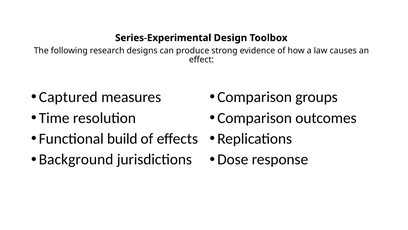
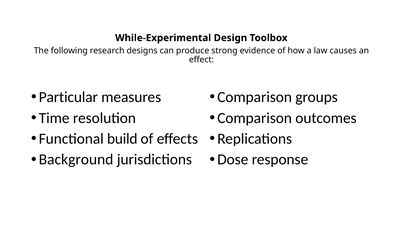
Series-Experimental: Series-Experimental -> While-Experimental (163, 38)
Captured: Captured -> Particular (68, 97)
